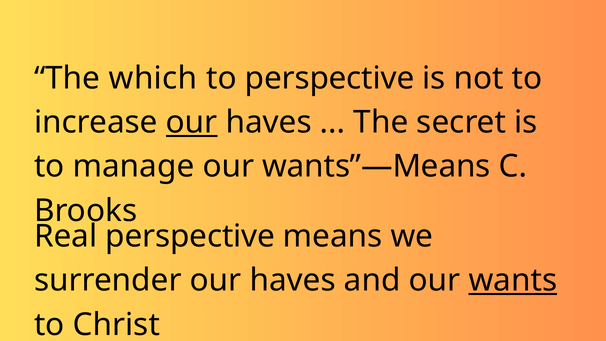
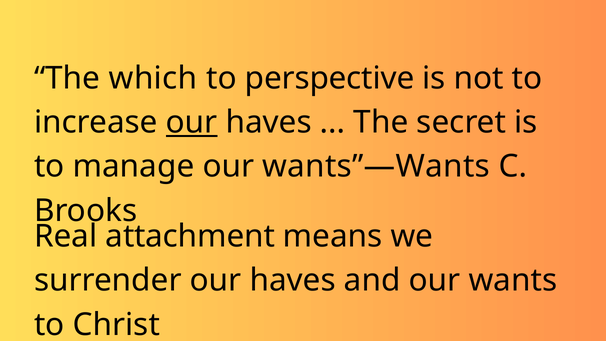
wants”—Means: wants”—Means -> wants”—Wants (376, 166)
Real perspective: perspective -> attachment (190, 236)
wants underline: present -> none (513, 280)
